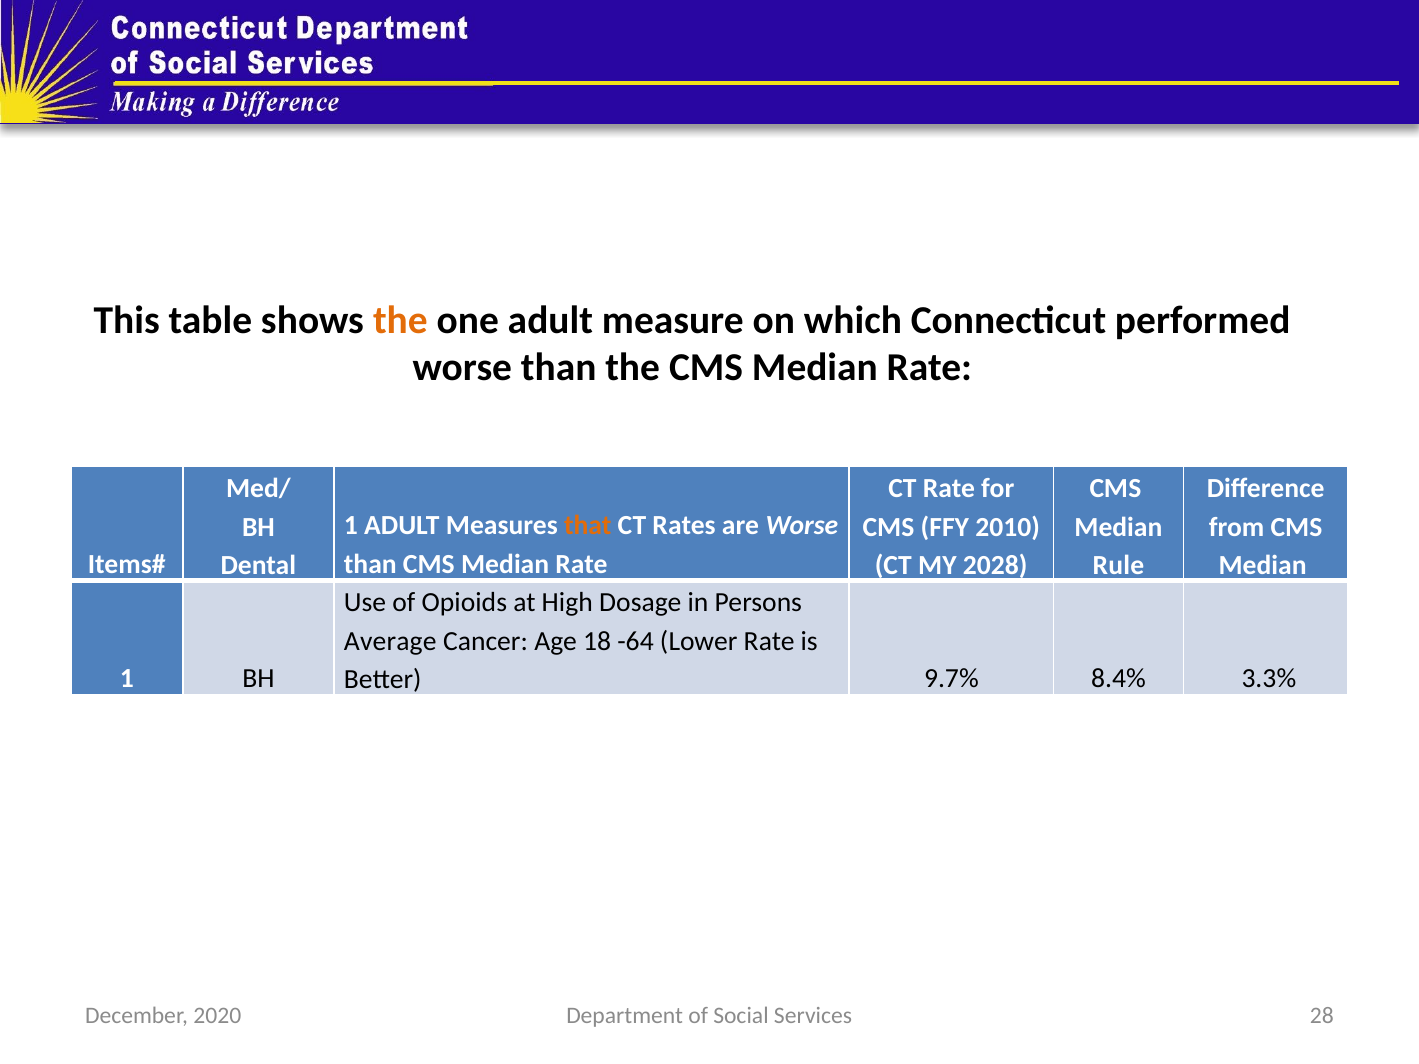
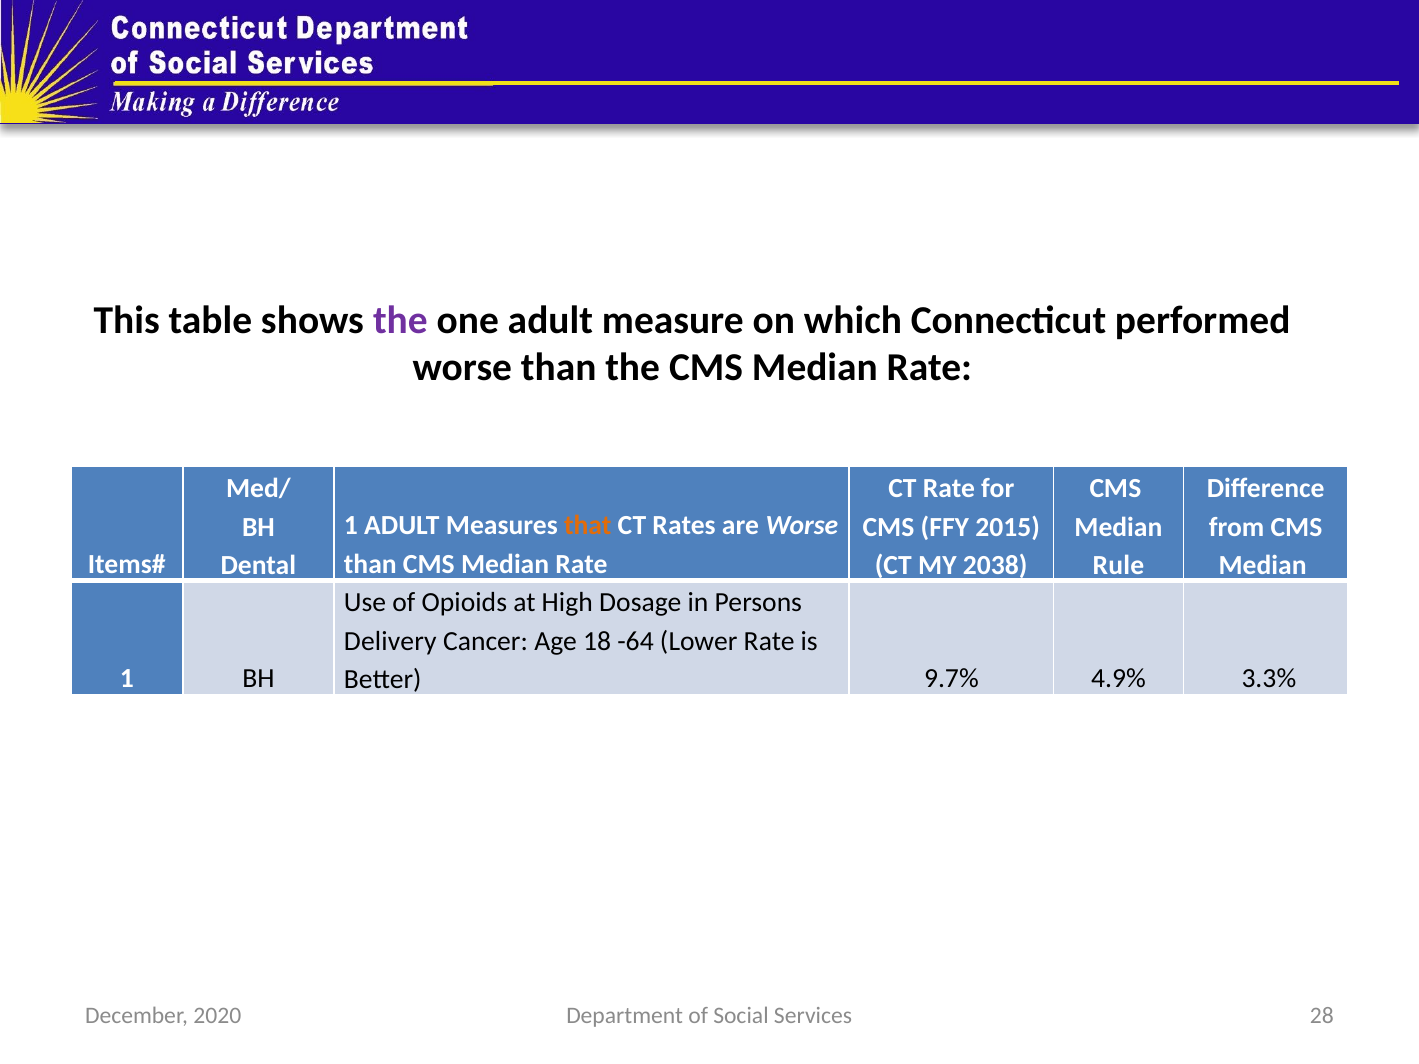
the colour: orange -> purple (400, 321)
2010: 2010 -> 2015 (1008, 527)
2028: 2028 -> 2038 (995, 566)
Average: Average -> Delivery (390, 641)
8.4%: 8.4% -> 4.9% (1119, 678)
